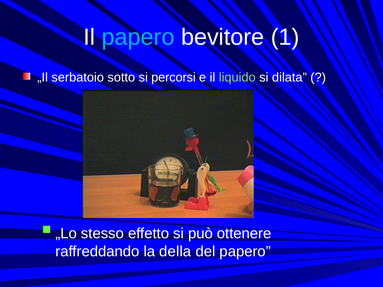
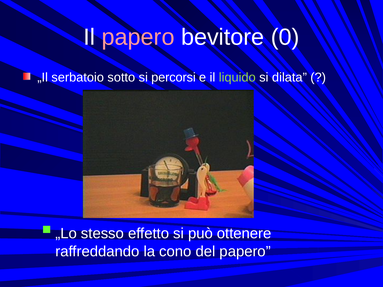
papero colour: light blue -> pink (138, 37)
1: 1 -> 0 (285, 37)
della: della -> cono (175, 252)
